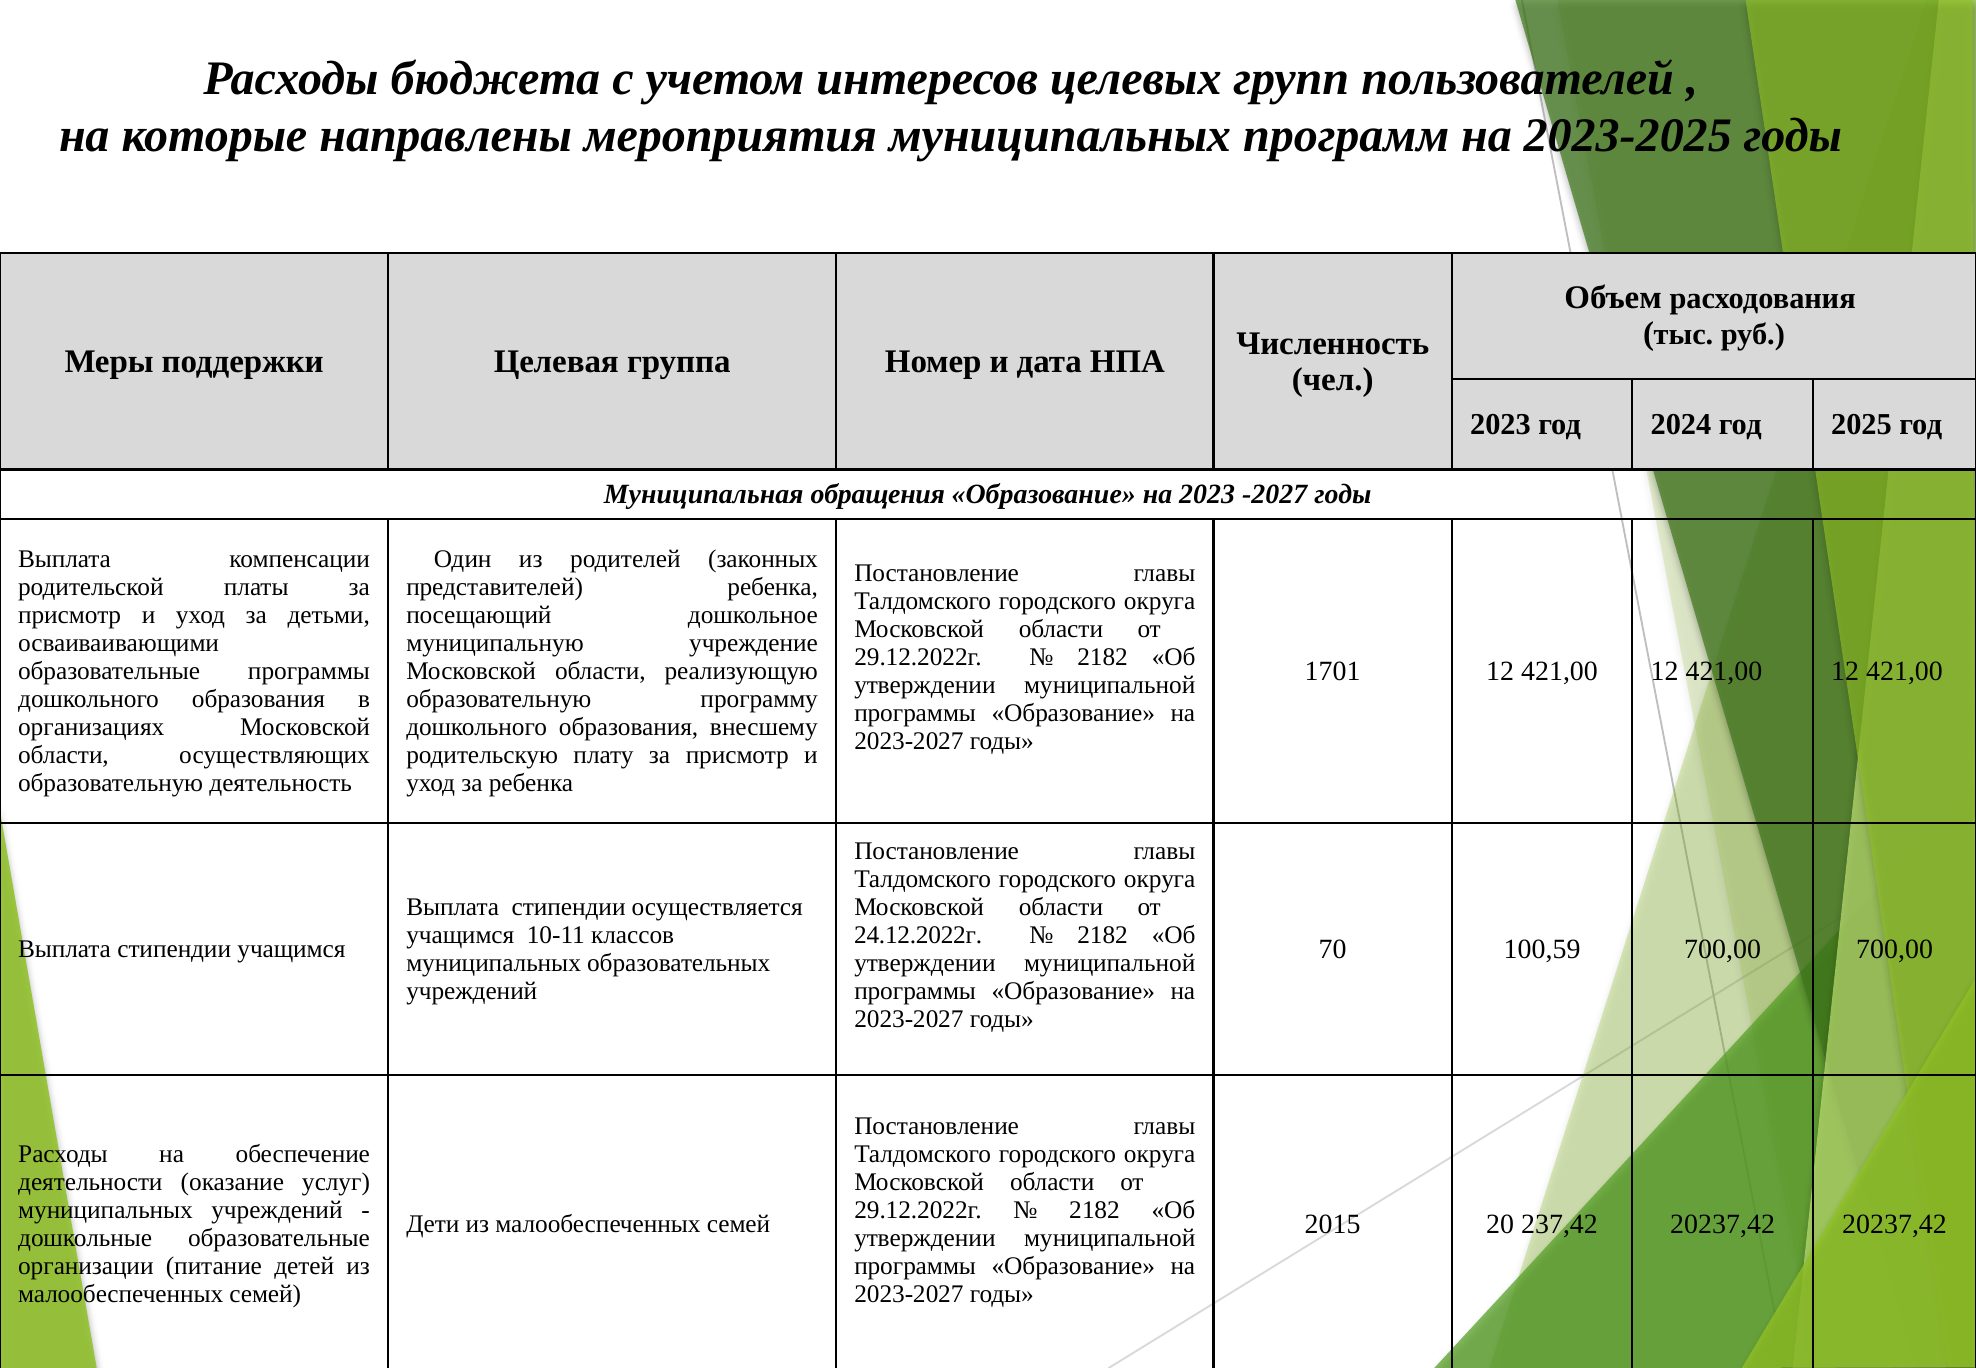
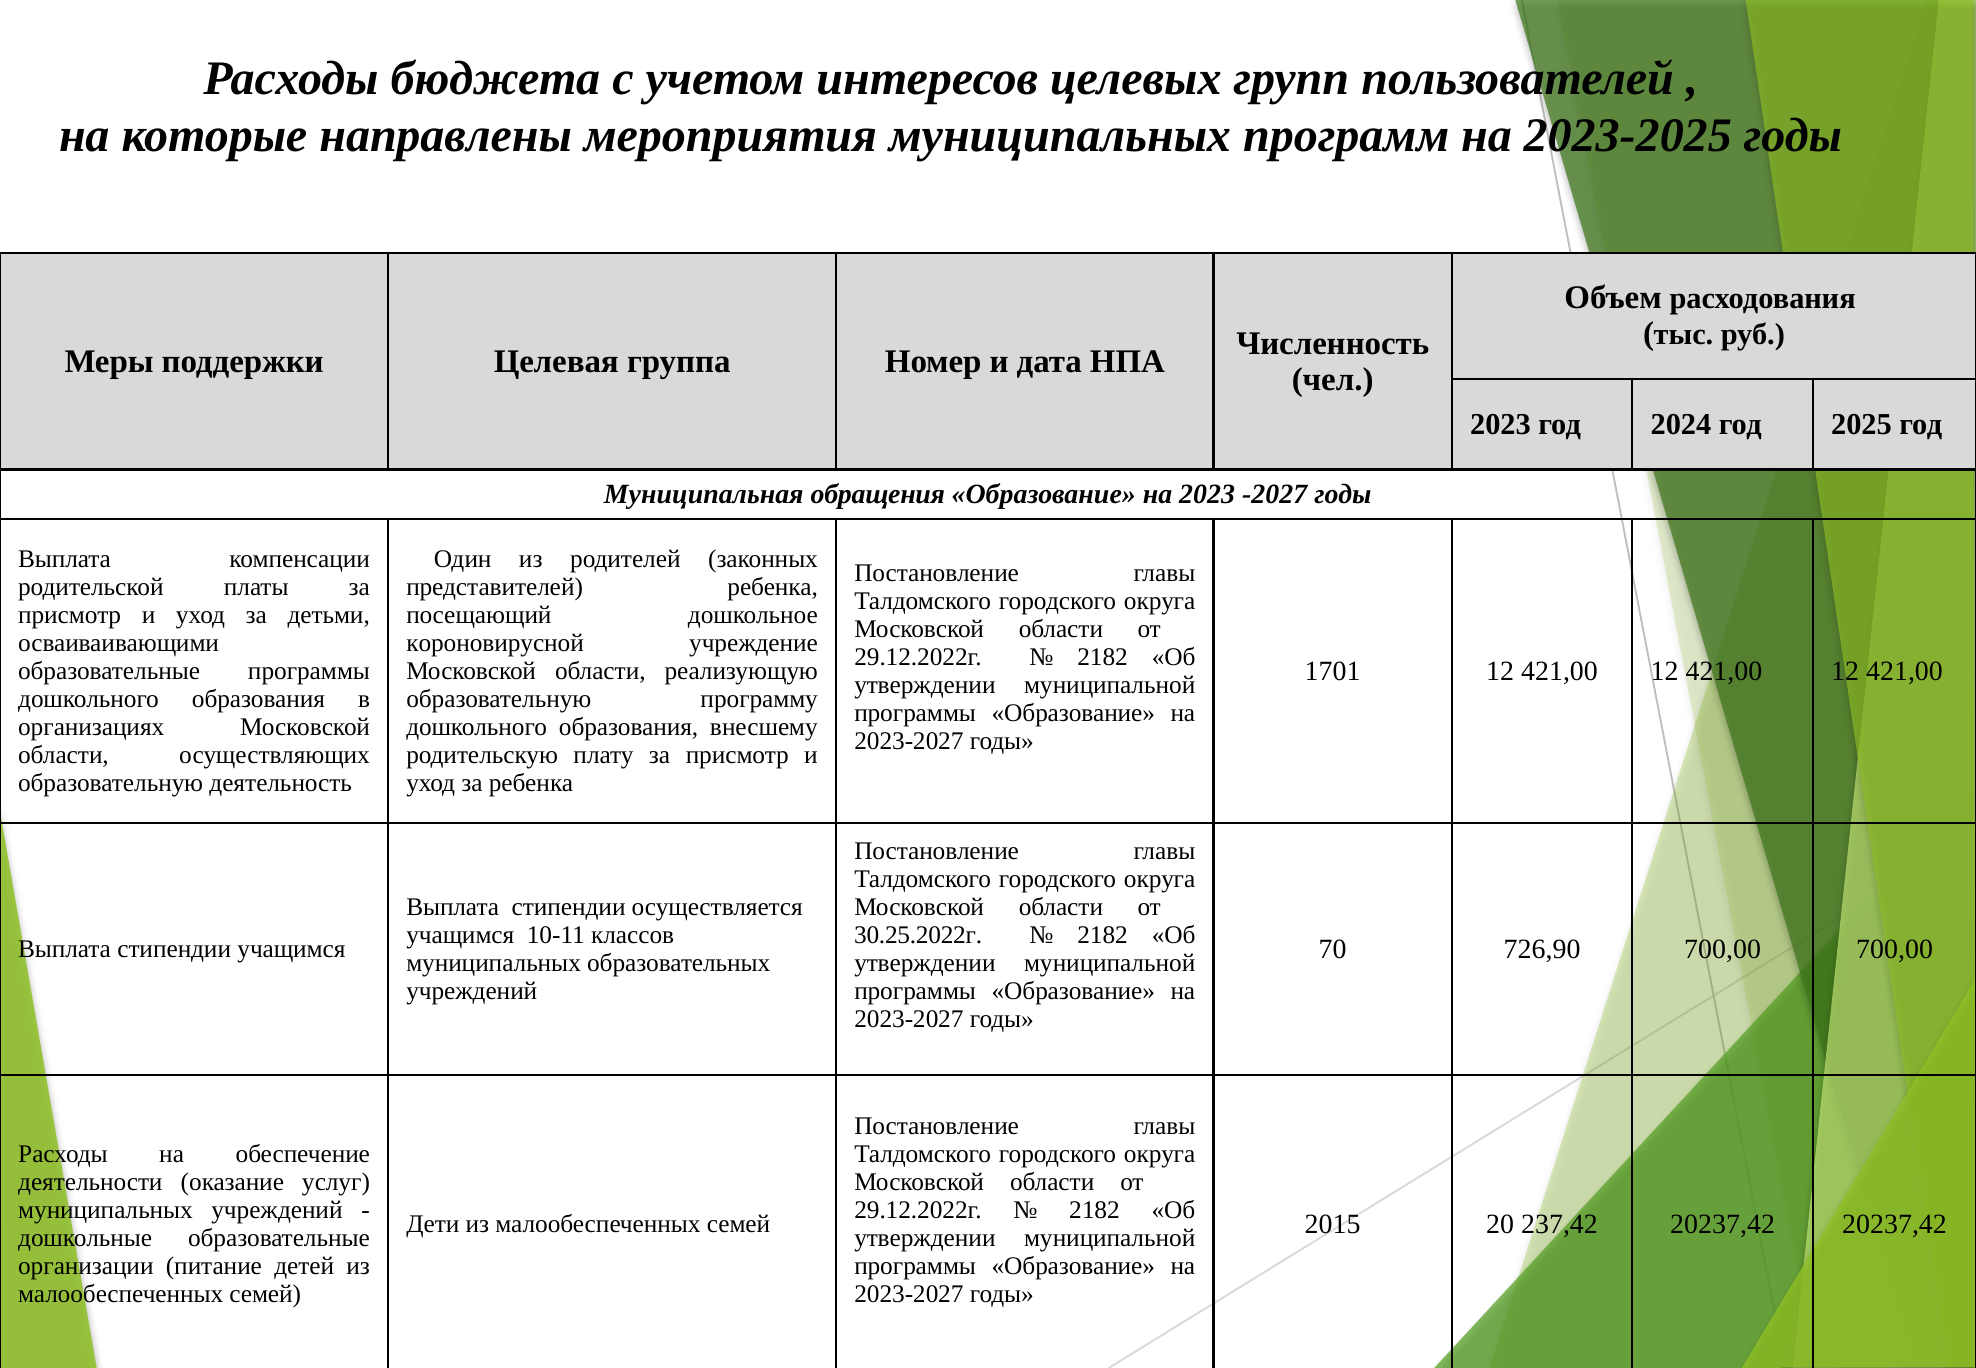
муниципальную: муниципальную -> короновирусной (495, 643)
24.12.2022г: 24.12.2022г -> 30.25.2022г (918, 935)
100,59: 100,59 -> 726,90 (1542, 949)
